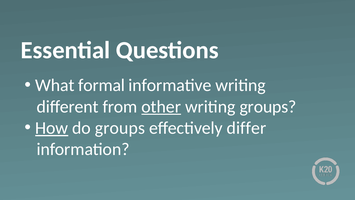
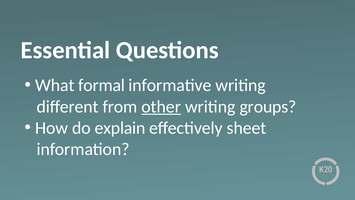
How underline: present -> none (52, 128)
do groups: groups -> explain (120, 128)
differ: differ -> sheet (247, 128)
